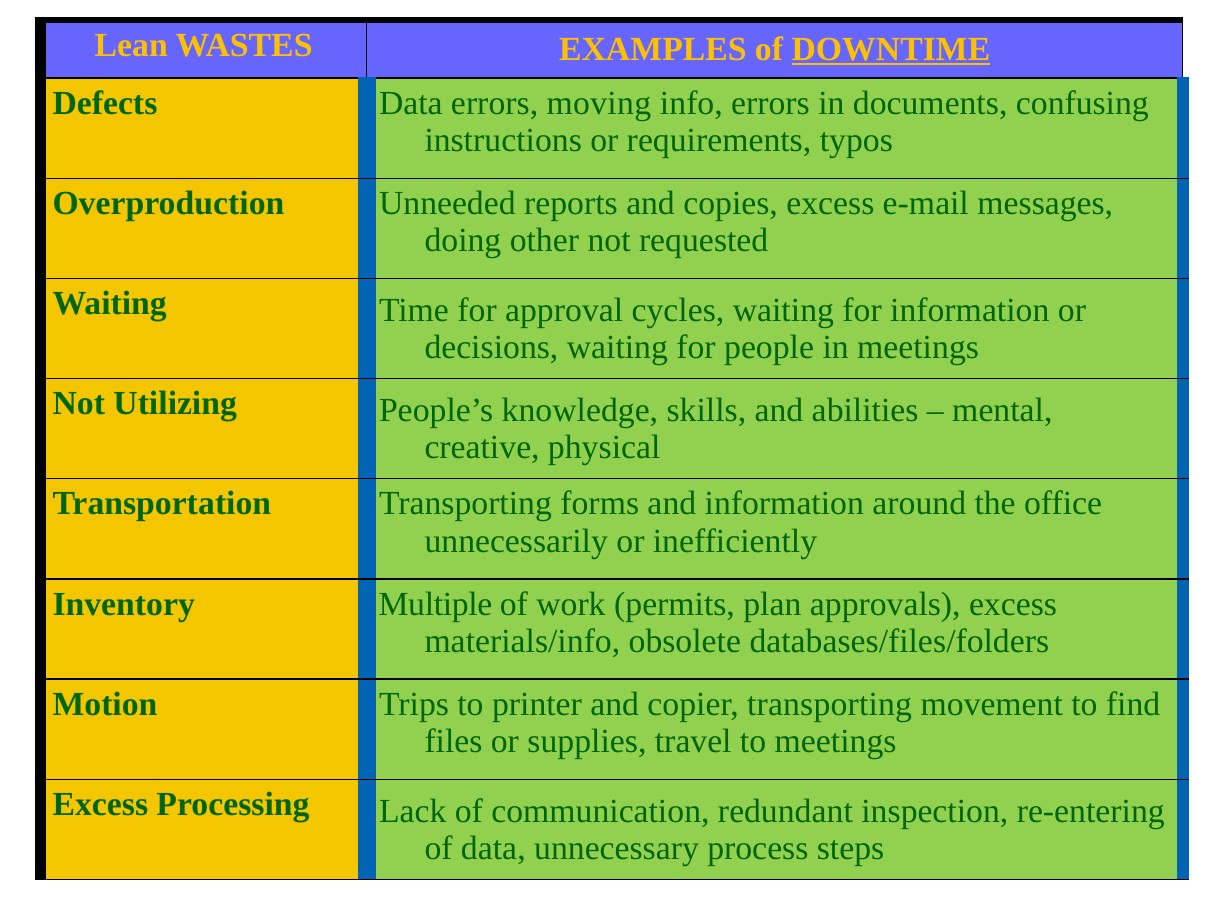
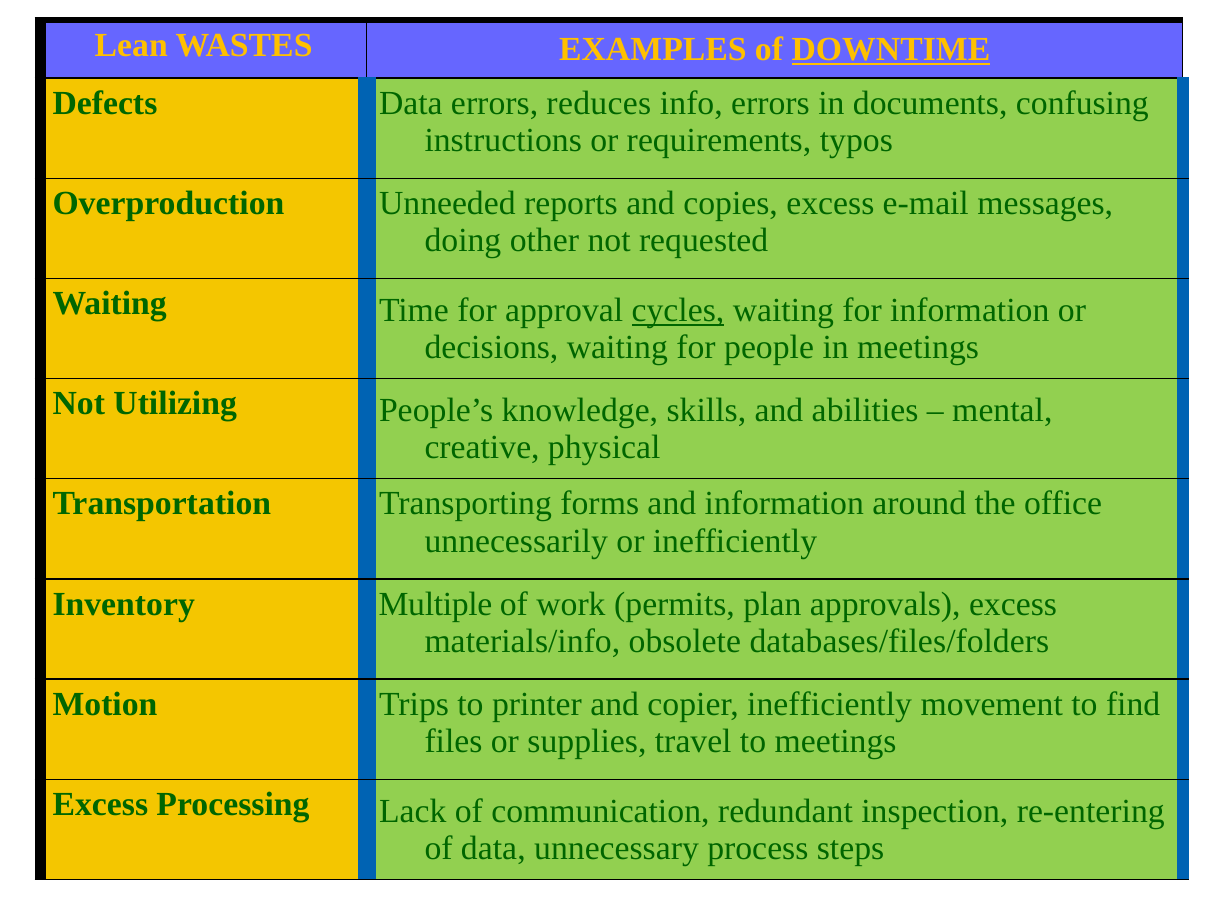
moving: moving -> reduces (599, 103)
cycles underline: none -> present (678, 310)
copier transporting: transporting -> inefficiently (830, 704)
